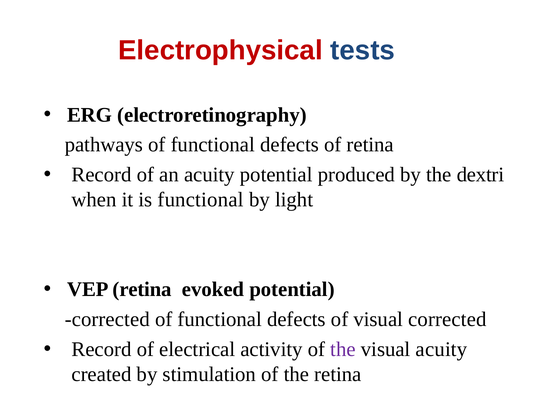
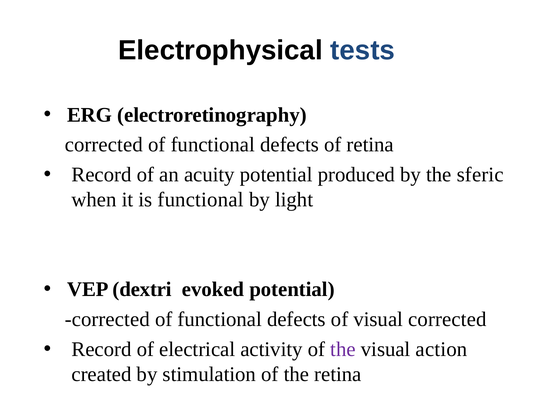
Electrophysical colour: red -> black (220, 50)
pathways: pathways -> corrected (104, 145)
dextri: dextri -> sferic (480, 174)
VEP retina: retina -> dextri (142, 289)
visual acuity: acuity -> action (441, 349)
